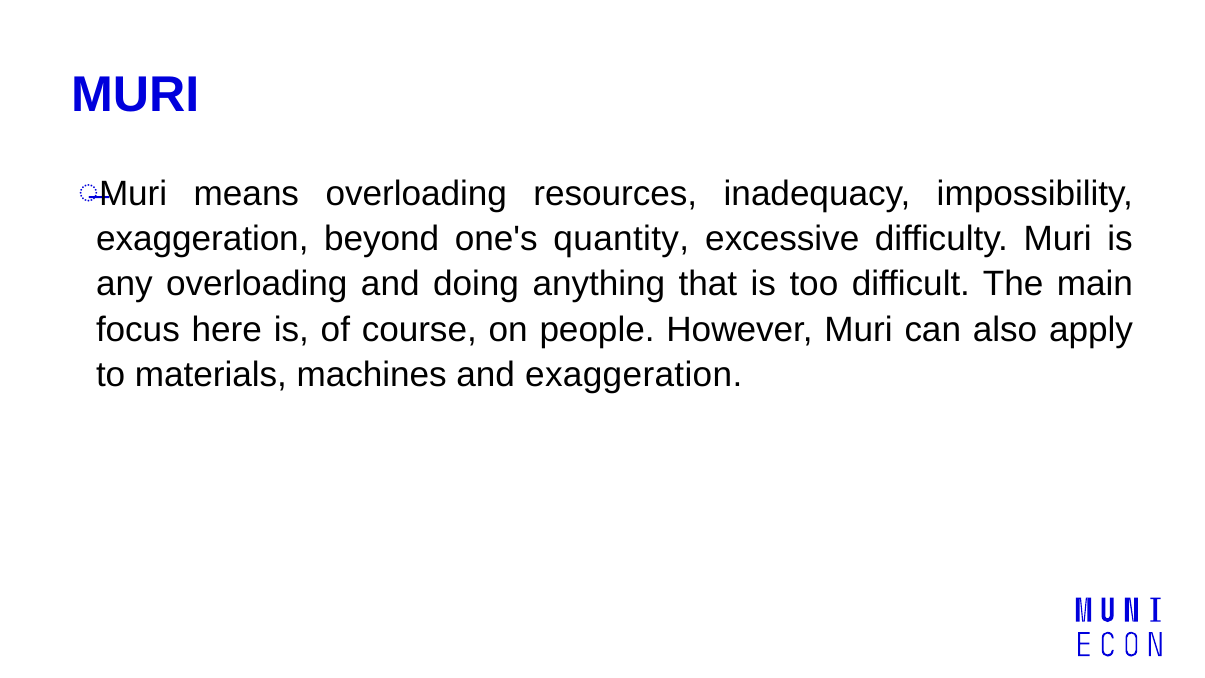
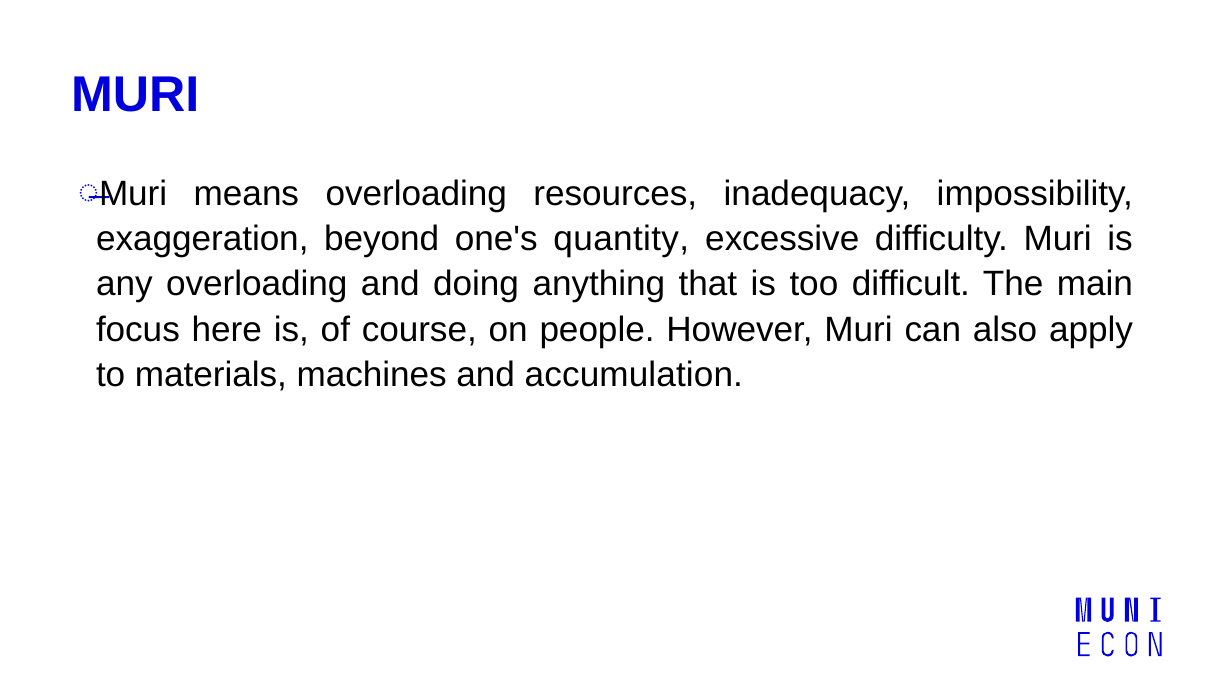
and exaggeration: exaggeration -> accumulation (634, 375)
